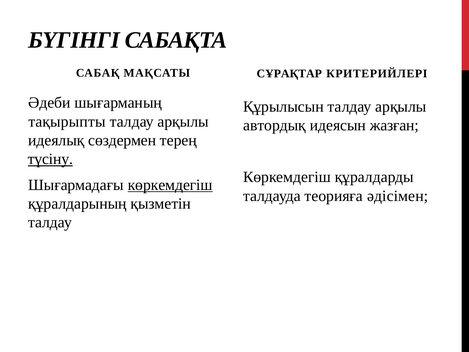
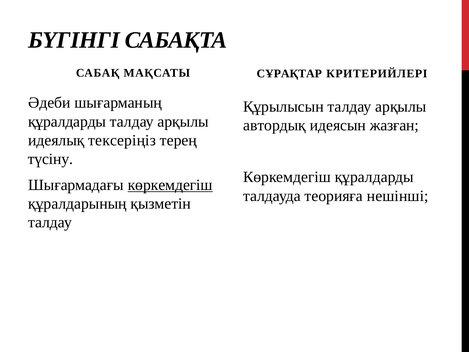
тақырыпты: тақырыпты -> құралдарды (67, 121)
сөздермен: сөздермен -> тексеріңіз (122, 140)
түсіну underline: present -> none (50, 159)
әдісімен: әдісімен -> нешінші (398, 196)
